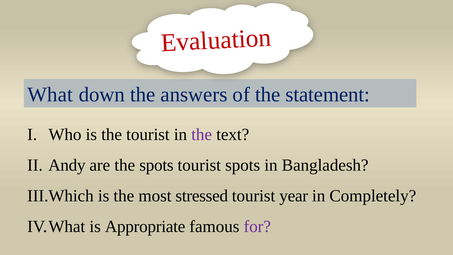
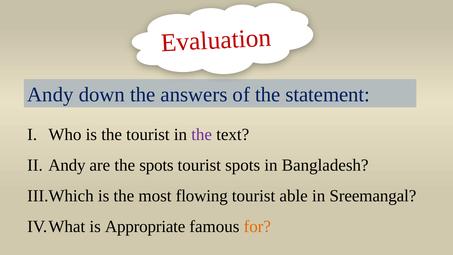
What: What -> Andy (50, 95)
stressed: stressed -> flowing (202, 196)
year: year -> able (294, 196)
Completely: Completely -> Sreemangal (373, 196)
for colour: purple -> orange (257, 226)
